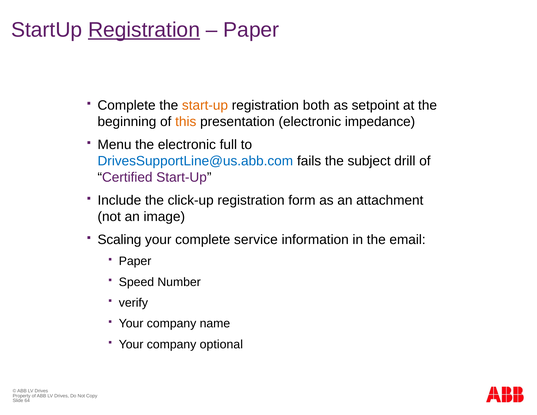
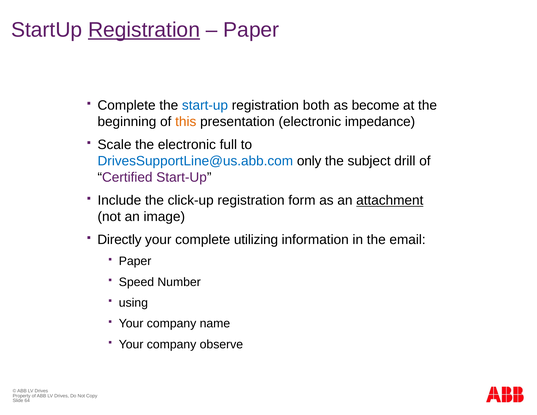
start-up colour: orange -> blue (205, 105)
setpoint: setpoint -> become (376, 105)
Menu: Menu -> Scale (115, 145)
fails: fails -> only (309, 161)
attachment underline: none -> present (390, 200)
Scaling: Scaling -> Directly (119, 240)
service: service -> utilizing (256, 240)
verify: verify -> using (133, 303)
optional: optional -> observe (221, 344)
